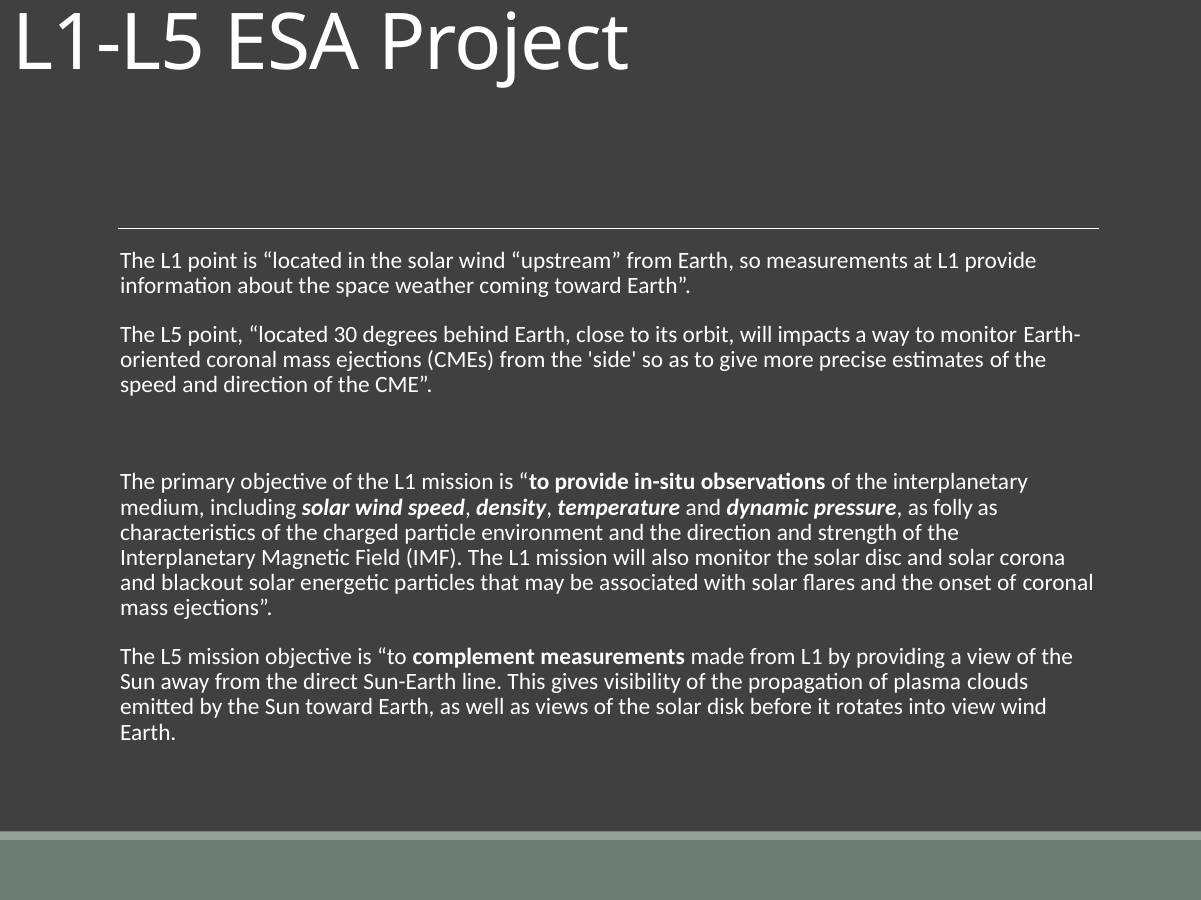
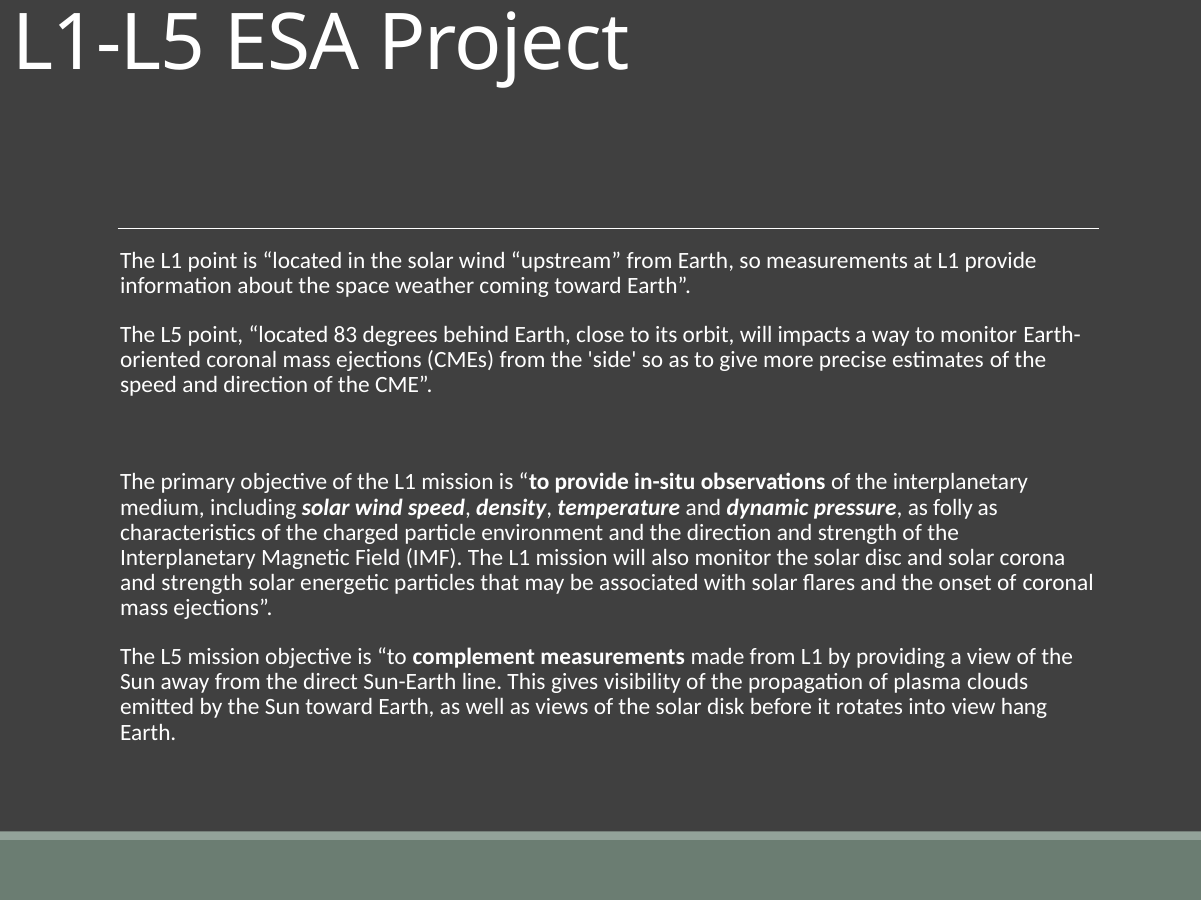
30: 30 -> 83 (345, 335)
blackout: blackout -> strength (202, 583)
view wind: wind -> hang (1024, 708)
